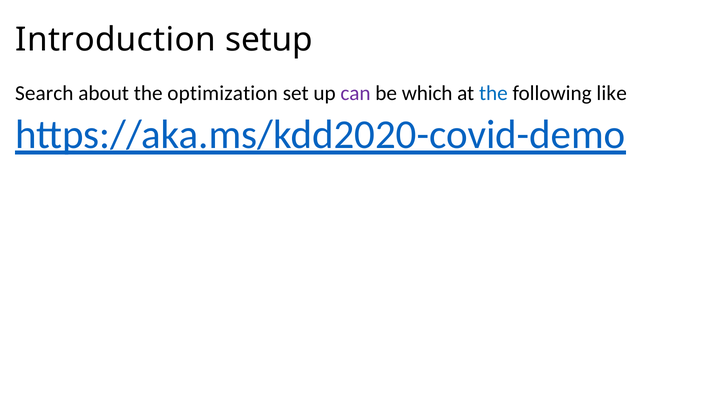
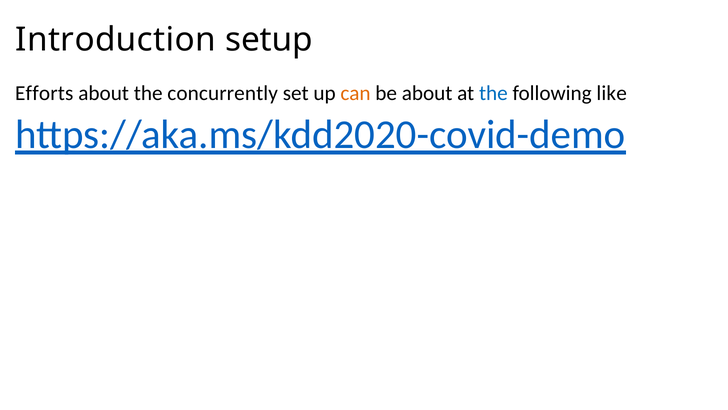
Search: Search -> Efforts (44, 93)
optimization: optimization -> concurrently (223, 93)
can colour: purple -> orange (356, 93)
be which: which -> about (427, 93)
